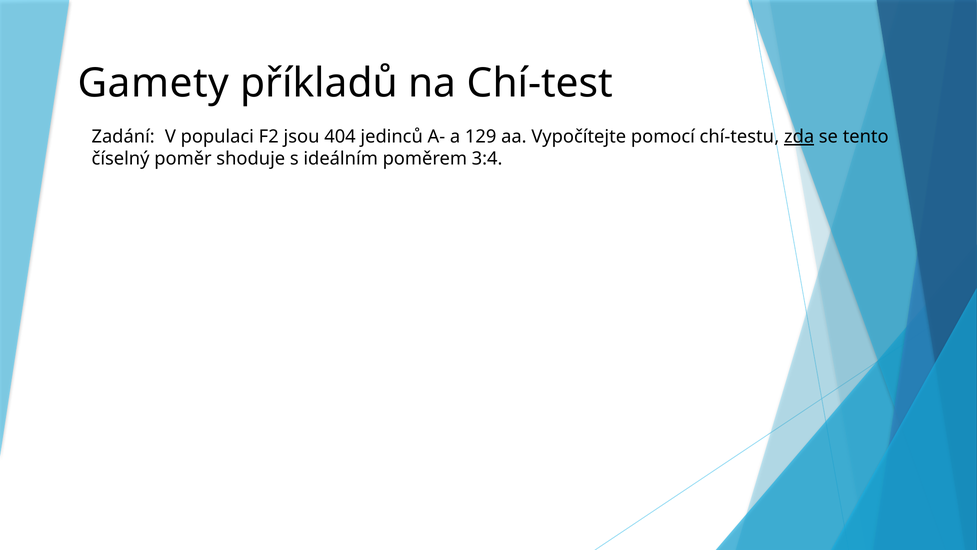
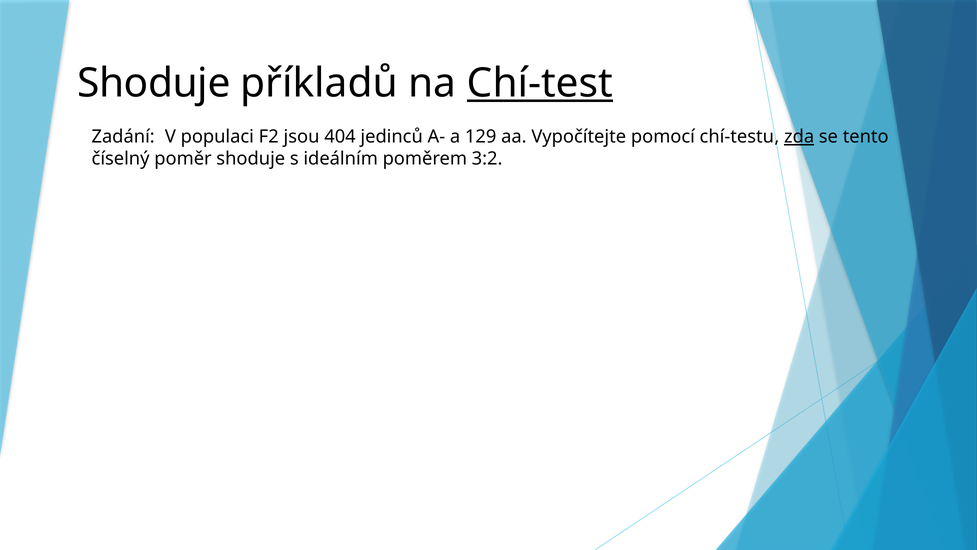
Gamety: Gamety -> Shoduje (154, 83)
Chí-test underline: none -> present (540, 83)
3:4: 3:4 -> 3:2 (487, 159)
